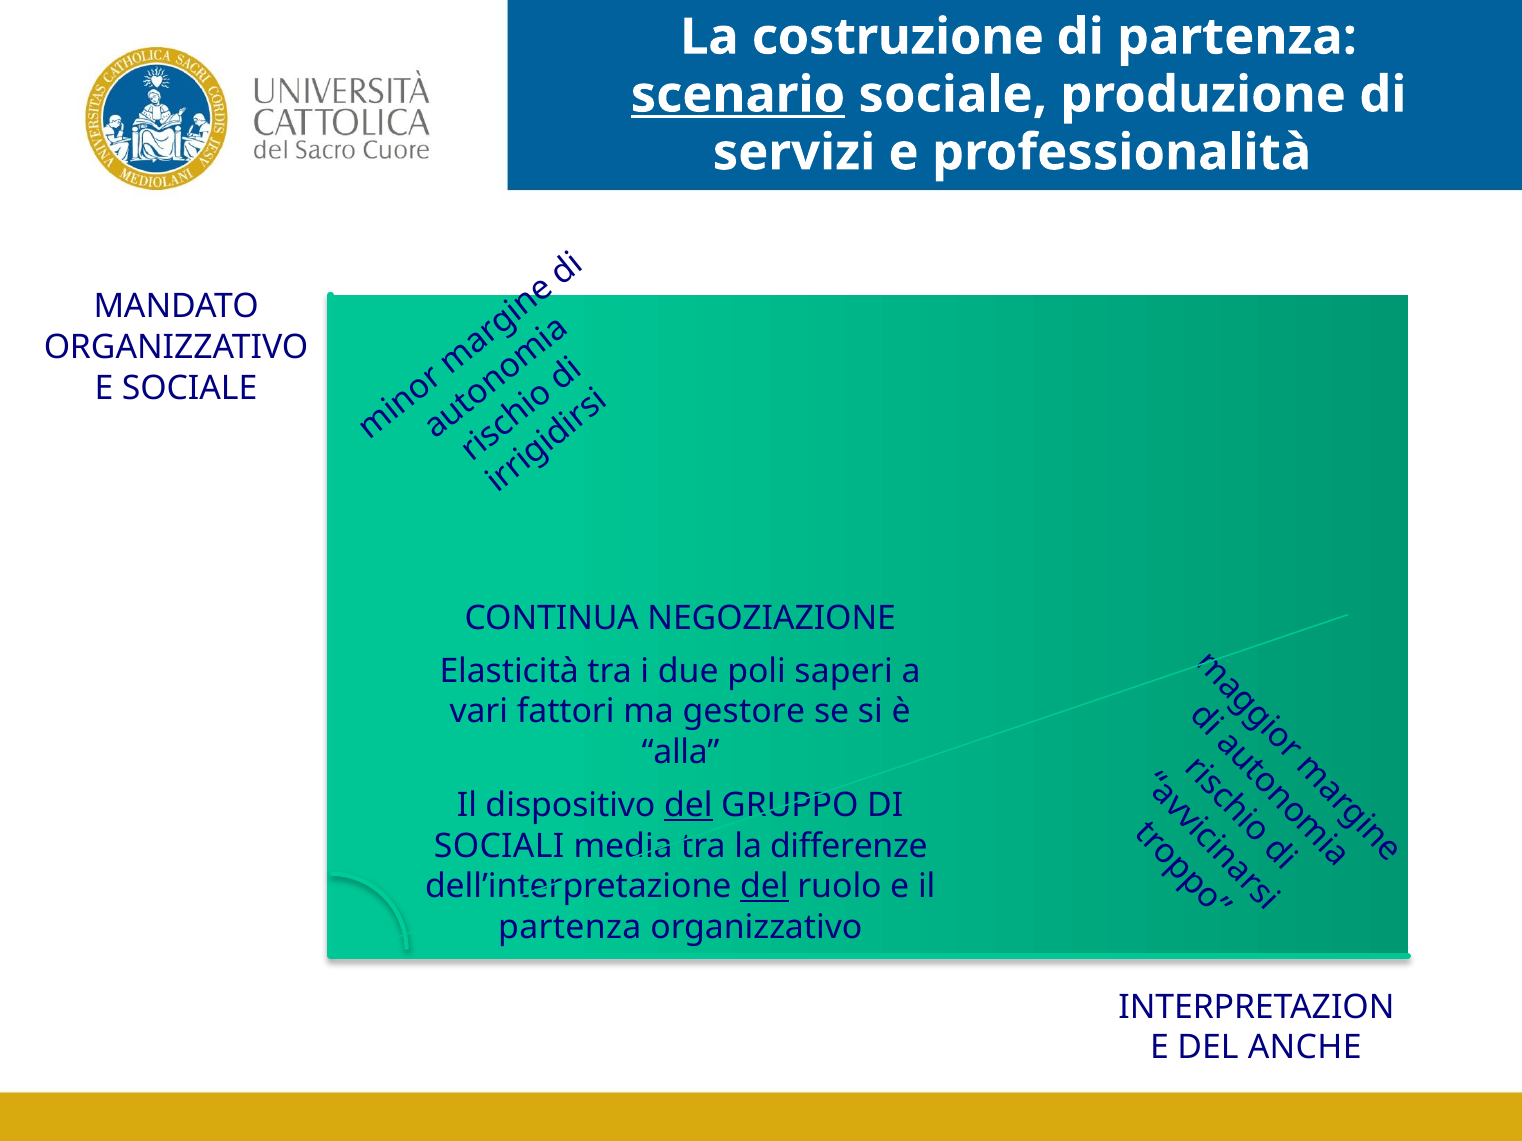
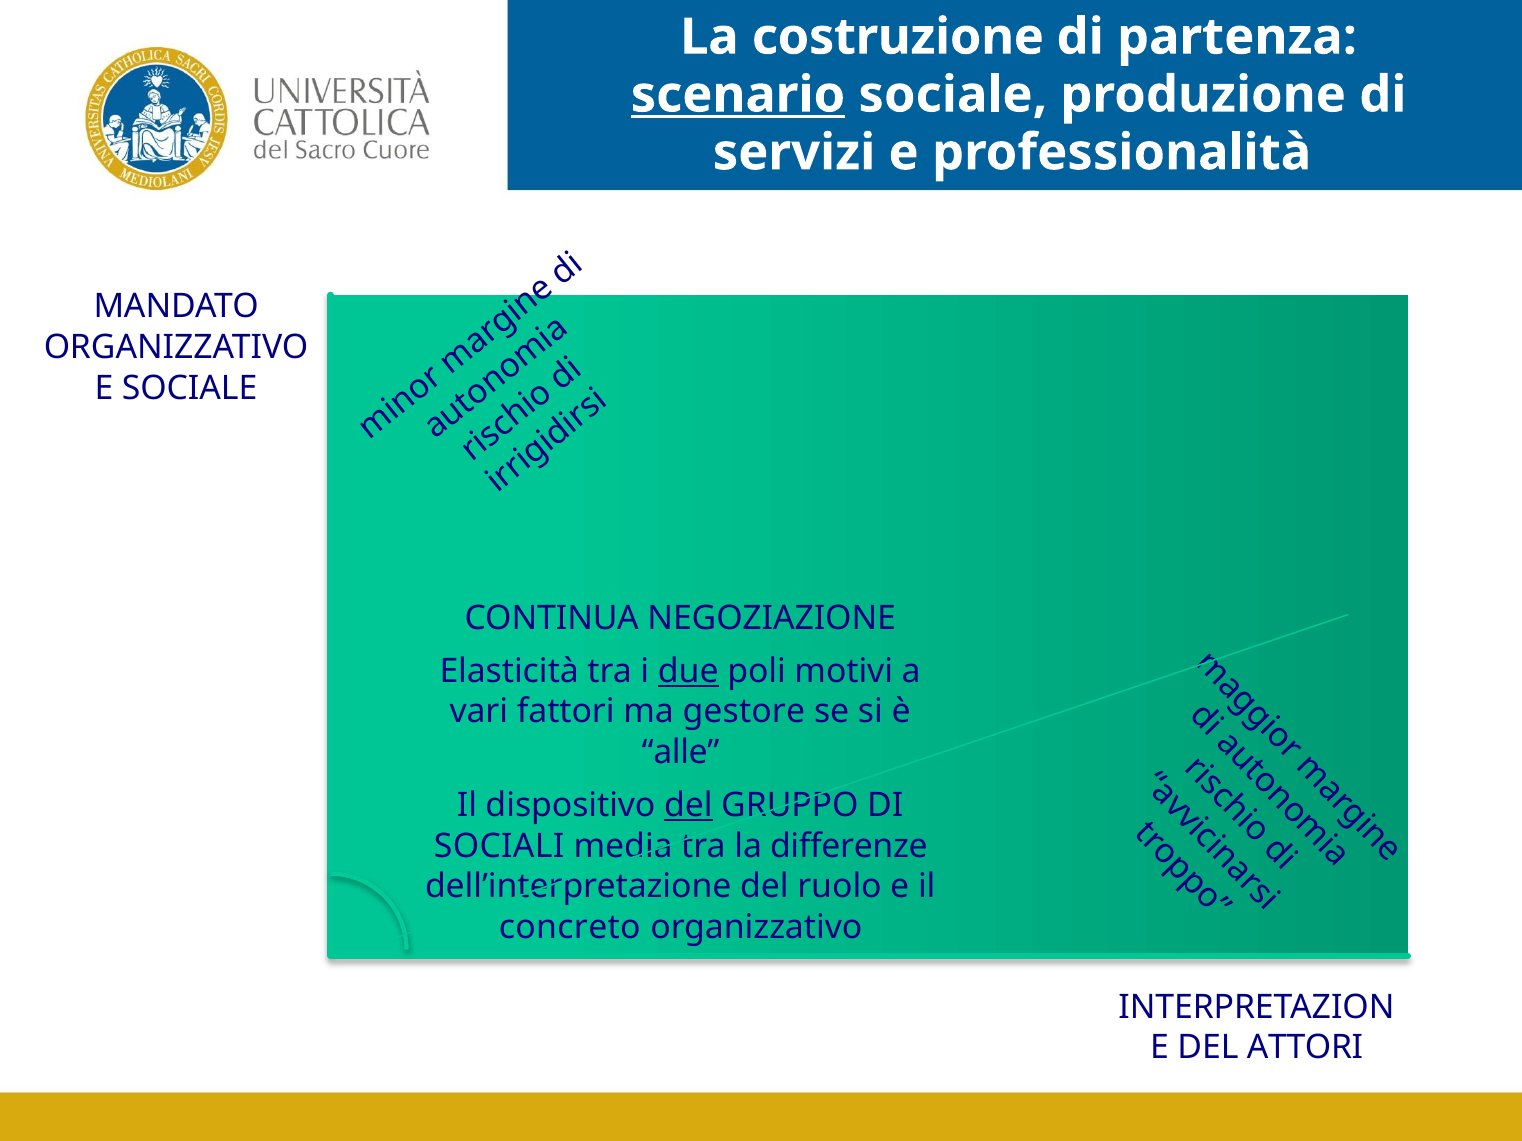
due underline: none -> present (688, 671)
saperi: saperi -> motivi (844, 671)
alla: alla -> alle (681, 753)
del underline: present -> none (764, 887)
partenza: partenza -> concreto (570, 928)
ANCHE: ANCHE -> ATTORI (1305, 1048)
